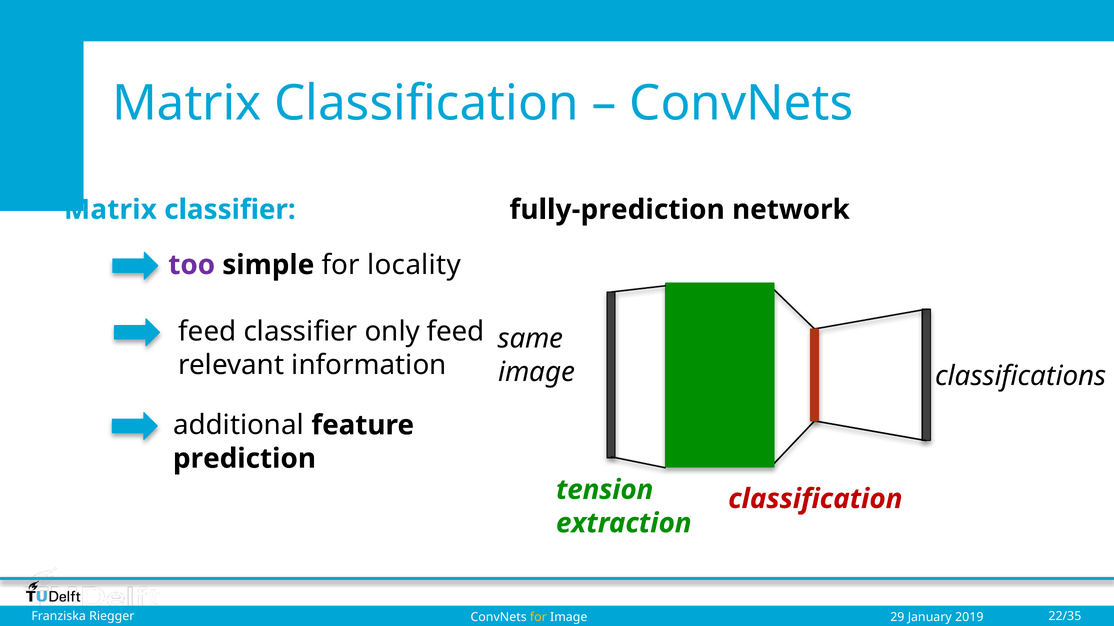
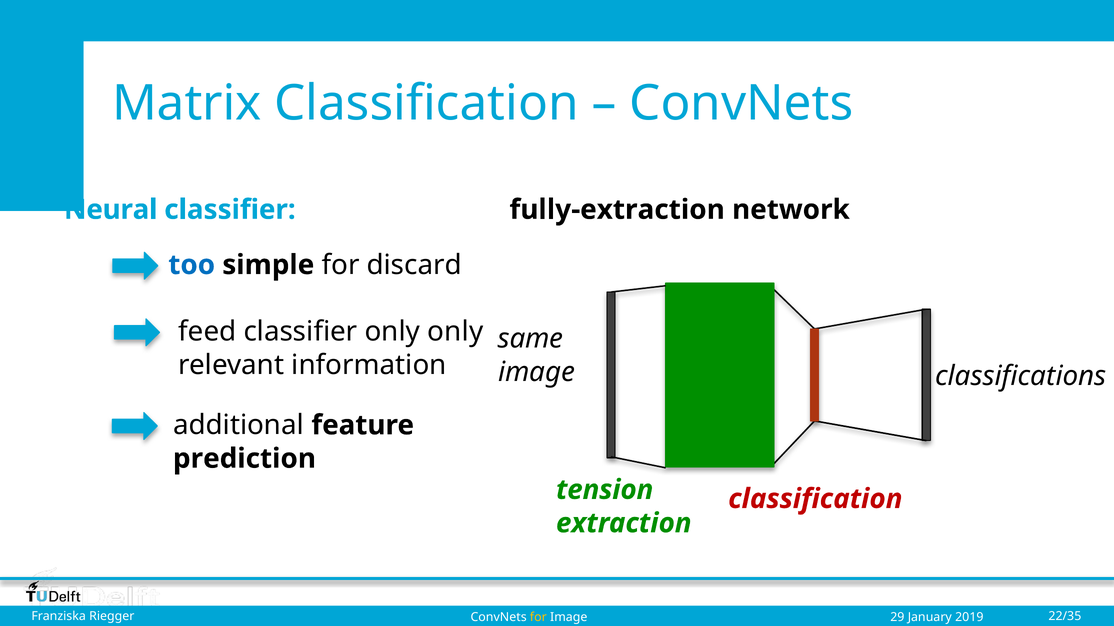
Matrix: Matrix -> Neural (111, 210)
fully-prediction: fully-prediction -> fully-extraction (617, 210)
too colour: purple -> blue (192, 265)
locality: locality -> discard (414, 265)
only feed: feed -> only (455, 332)
